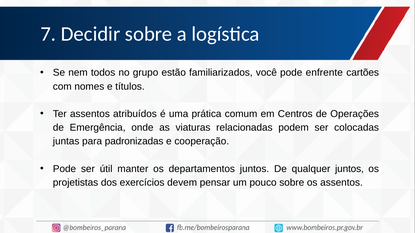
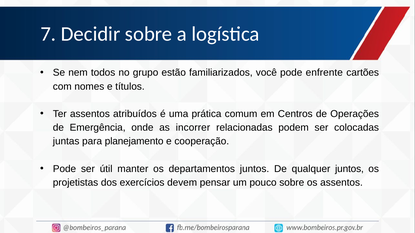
viaturas: viaturas -> incorrer (193, 128)
padronizadas: padronizadas -> planejamento (134, 142)
